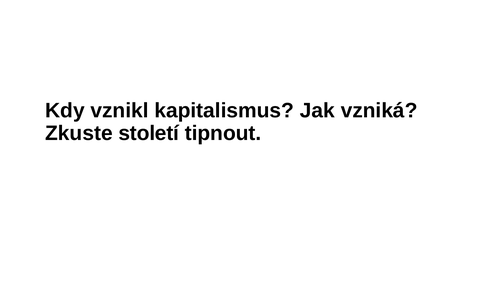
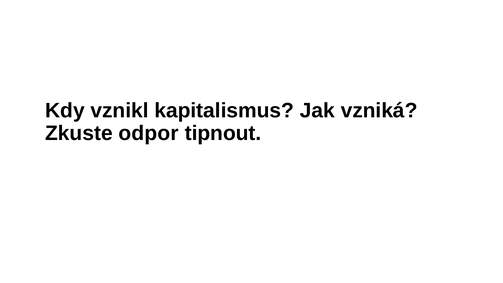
století: století -> odpor (149, 133)
